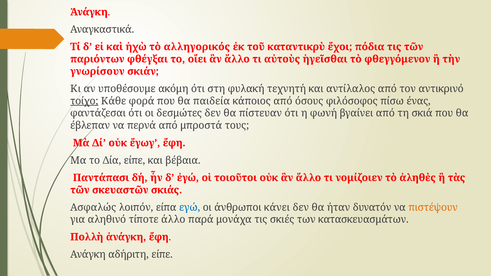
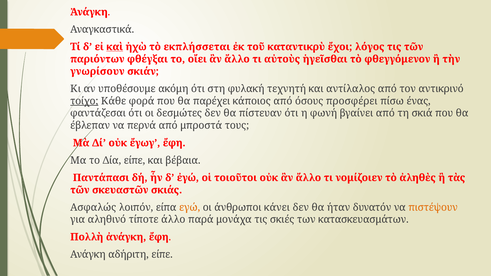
καὶ underline: none -> present (115, 47)
αλληγορικός: αλληγορικός -> εκπλήσσεται (197, 47)
πόδια: πόδια -> λόγος (370, 47)
παιδεία: παιδεία -> παρέχει (212, 101)
φιλόσοφος: φιλόσοφος -> προσφέρει (352, 101)
εγώ colour: blue -> orange (190, 207)
